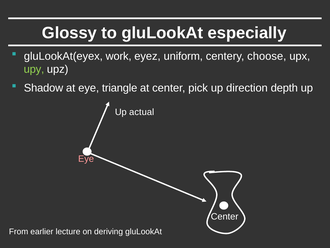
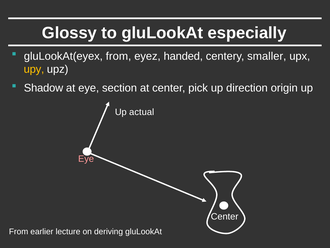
gluLookAt(eyex work: work -> from (119, 56)
uniform: uniform -> handed (183, 56)
choose: choose -> smaller (267, 56)
upy colour: light green -> yellow (34, 69)
triangle: triangle -> section (120, 88)
depth: depth -> origin (284, 88)
